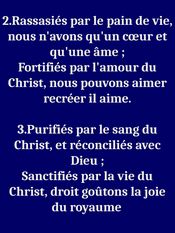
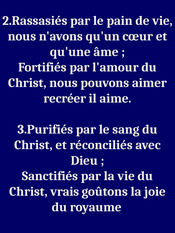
droit: droit -> vrais (65, 192)
